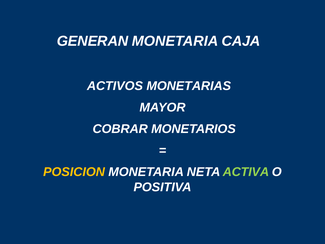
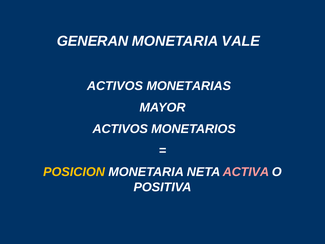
CAJA: CAJA -> VALE (241, 41)
COBRAR: COBRAR -> ACTIVOS (120, 129)
ACTIVA colour: light green -> pink (246, 172)
